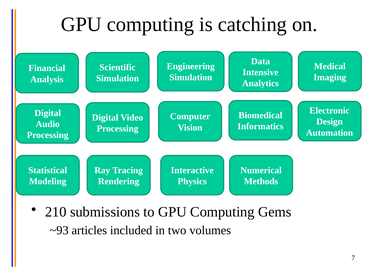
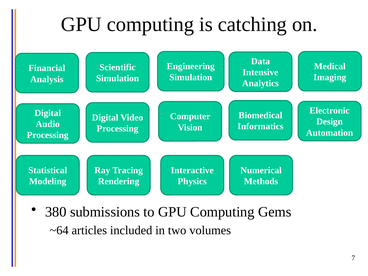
210: 210 -> 380 (56, 212)
~93: ~93 -> ~64 (59, 230)
